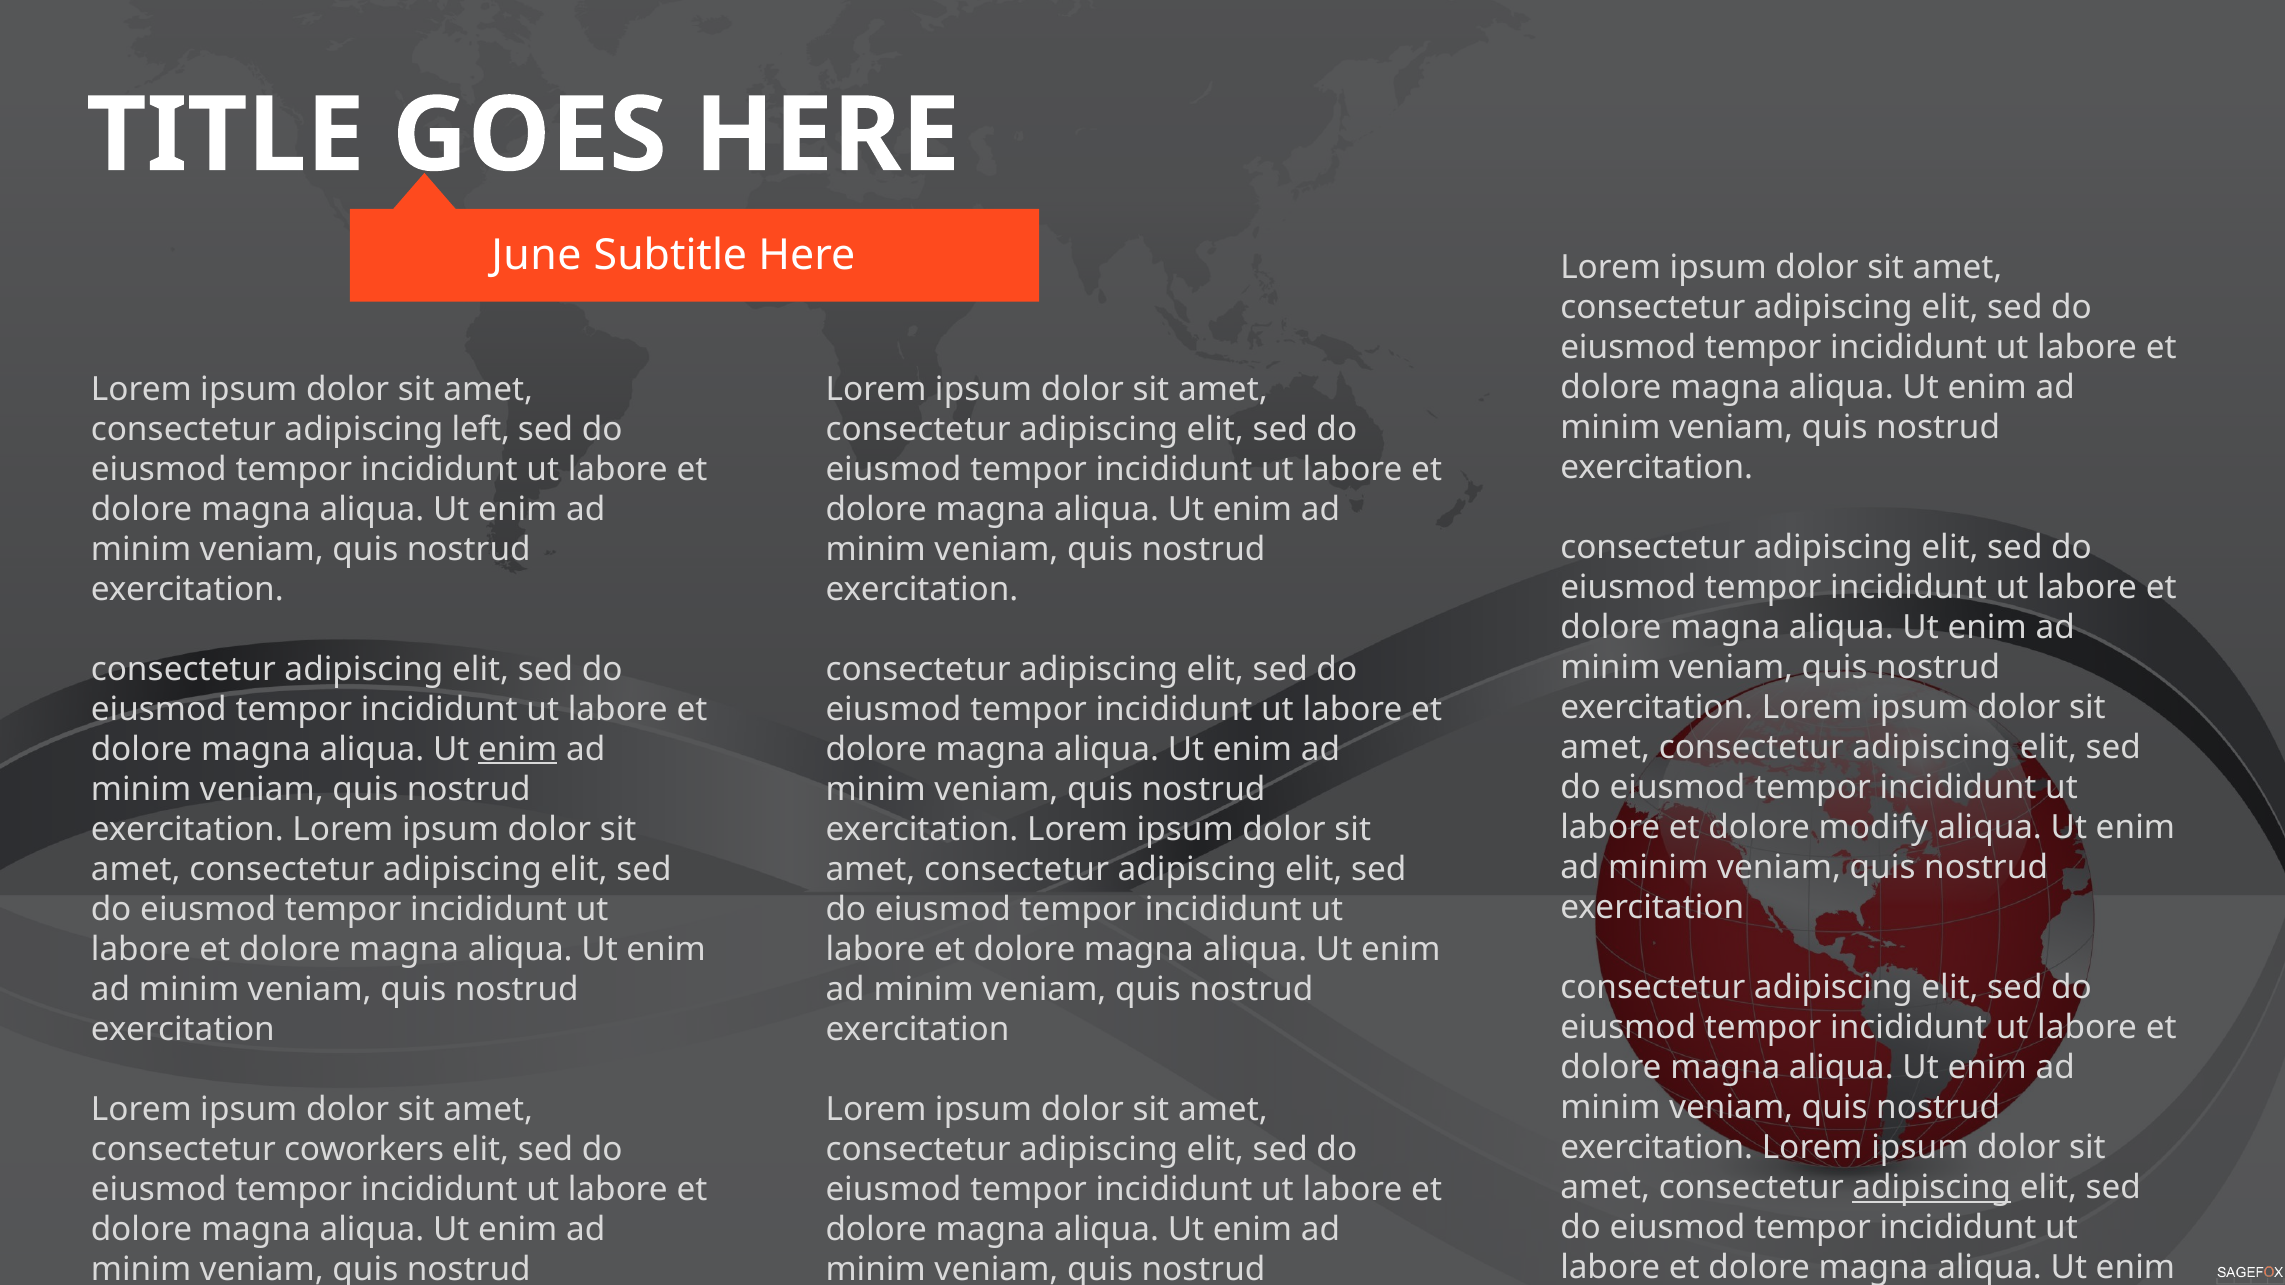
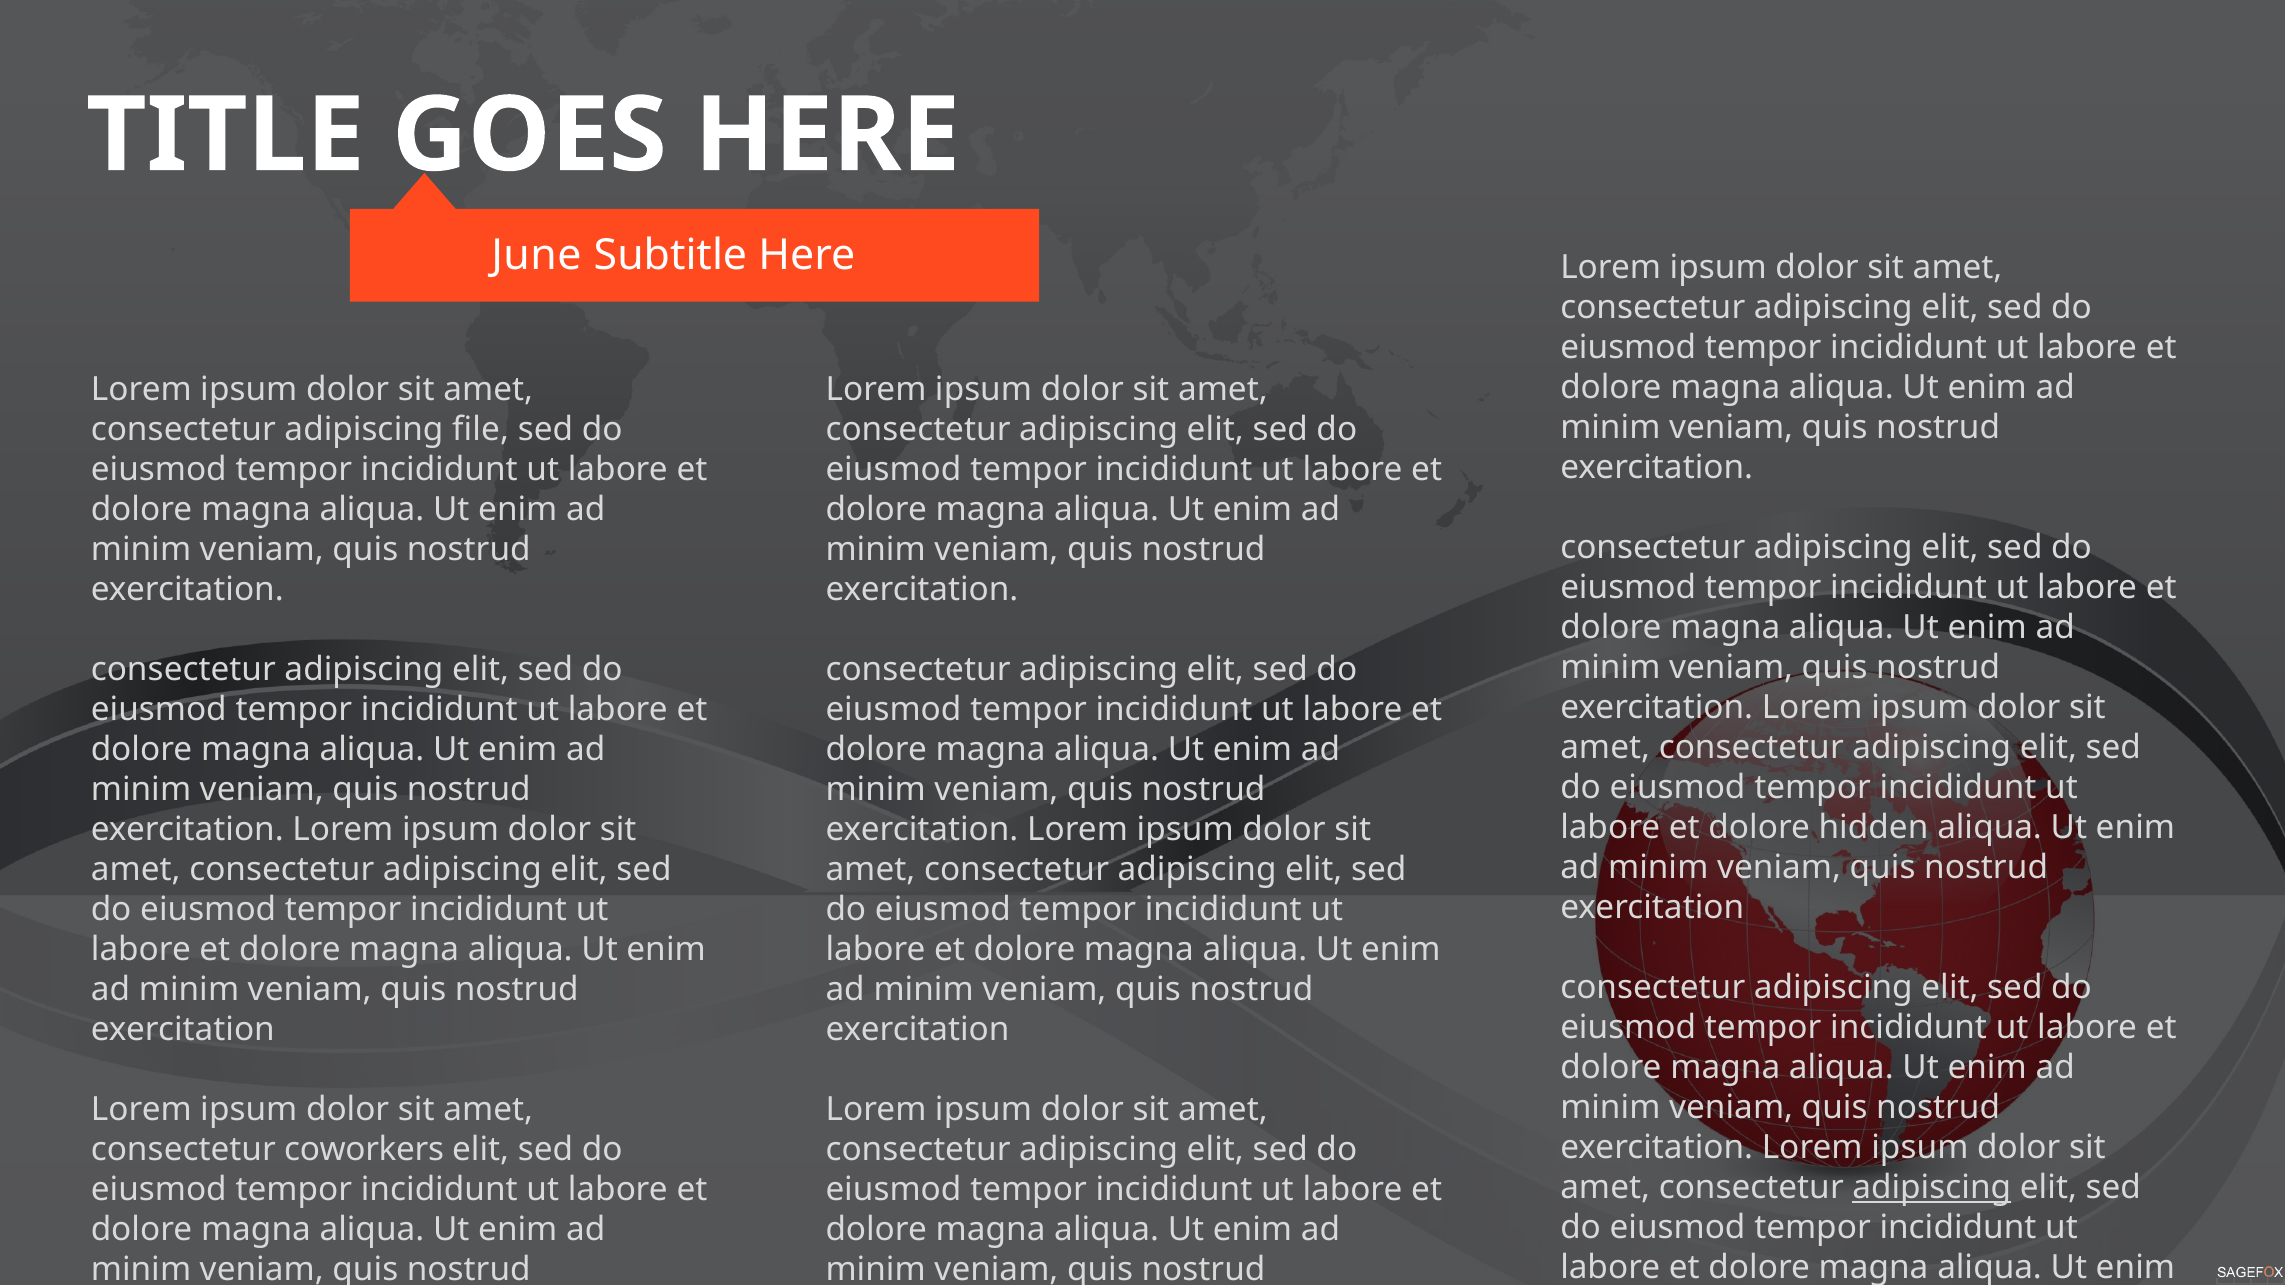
left: left -> file (481, 429)
enim underline: present -> none (518, 749)
modify: modify -> hidden (1873, 828)
